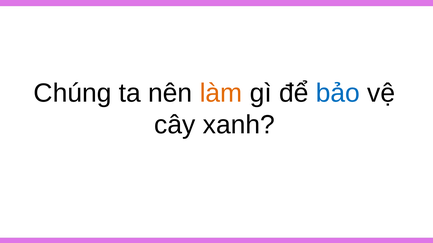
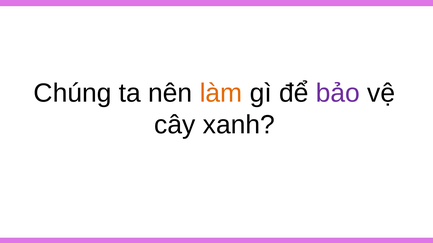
bảo colour: blue -> purple (338, 93)
